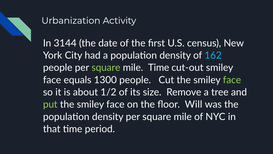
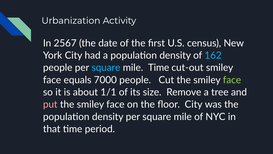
3144: 3144 -> 2567 (65, 43)
square colour: light green -> light blue (106, 68)
1300: 1300 -> 7000 (105, 80)
1/2: 1/2 -> 1/1 (108, 92)
put colour: light green -> pink (50, 104)
floor Will: Will -> City (194, 104)
